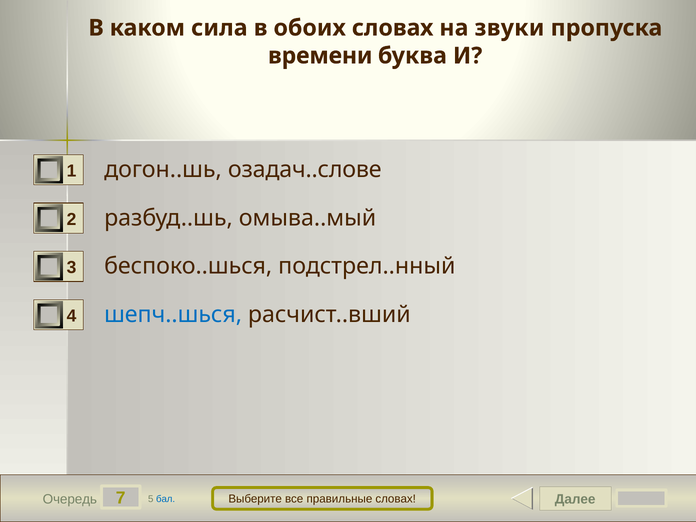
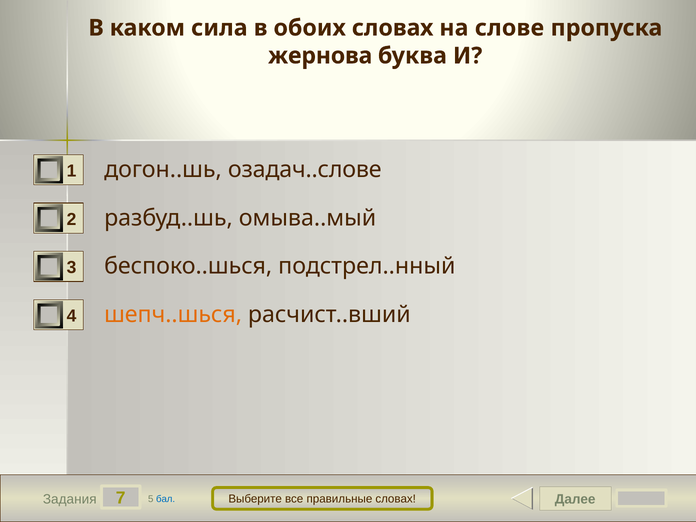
звуки: звуки -> слове (509, 28)
времени: времени -> жернова (320, 56)
шепч..шься colour: blue -> orange (173, 315)
Очередь: Очередь -> Задания (70, 499)
